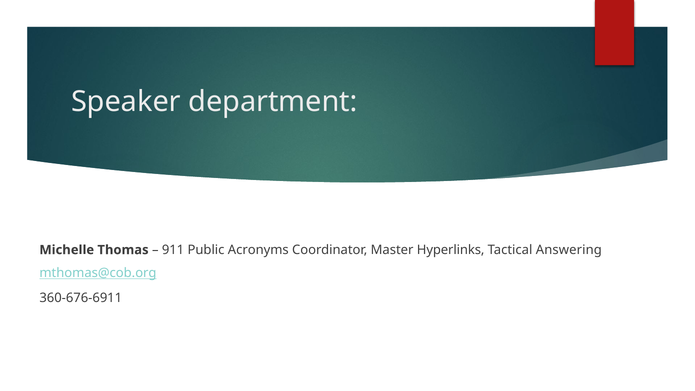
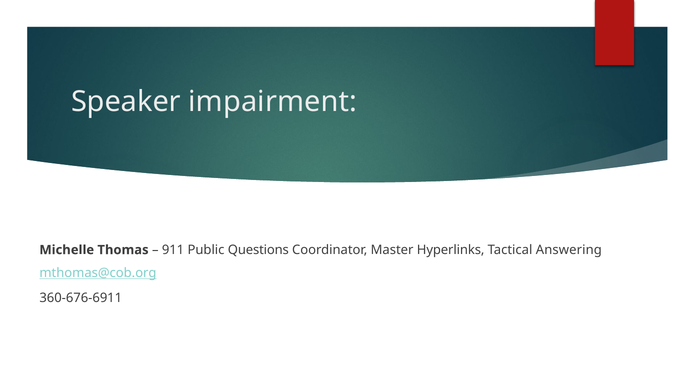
department: department -> impairment (273, 102)
Acronyms: Acronyms -> Questions (258, 250)
